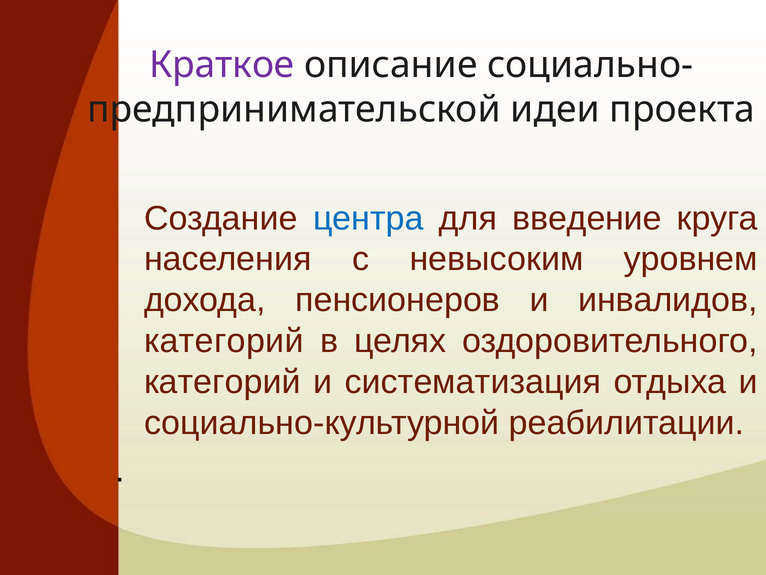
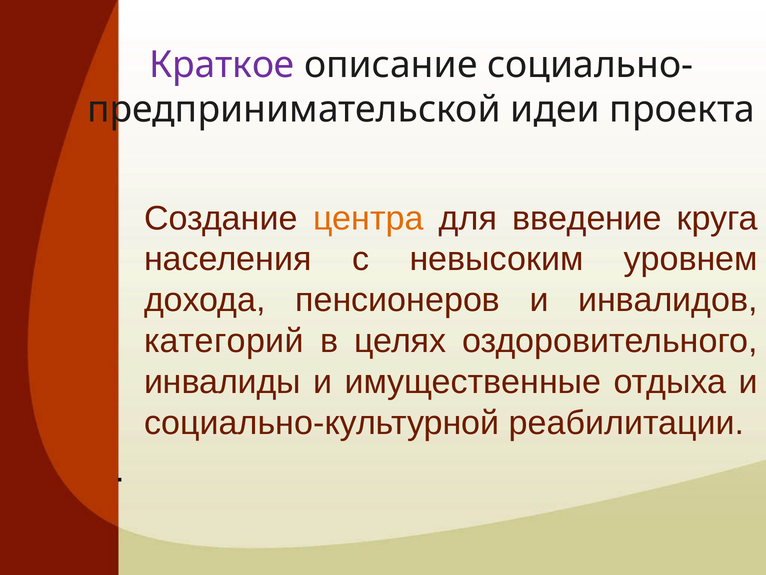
центра colour: blue -> orange (368, 218)
категорий: категорий -> инвалиды (222, 382)
систематизация: систематизация -> имущественные (473, 382)
